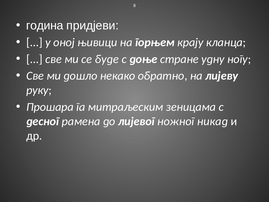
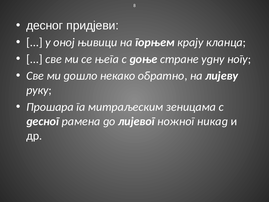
година: година -> десног (45, 25)
буде: буде -> њега (107, 59)
